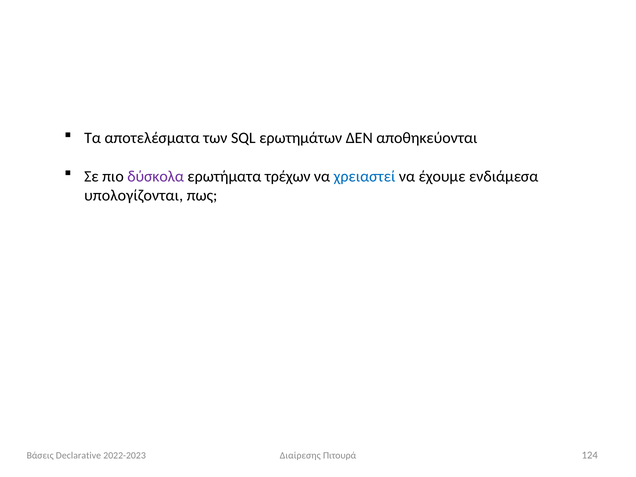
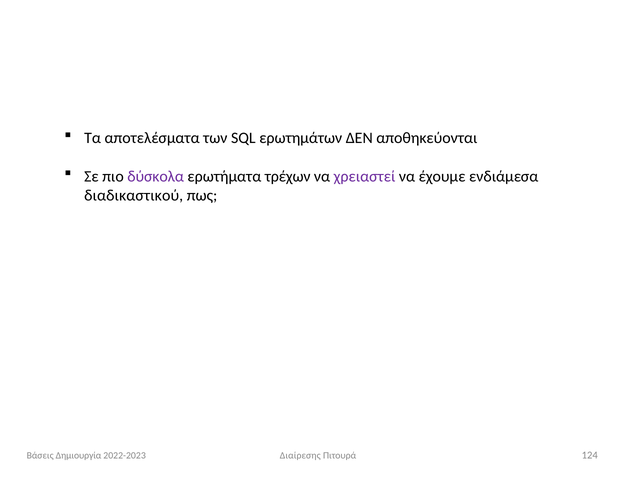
χρειαστεί colour: blue -> purple (365, 176)
υπολογίζονται: υπολογίζονται -> διαδικαστικού (134, 195)
Declarative: Declarative -> Δημιουργία (79, 455)
